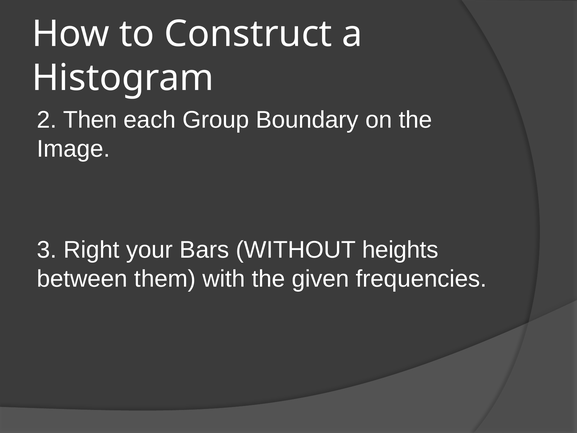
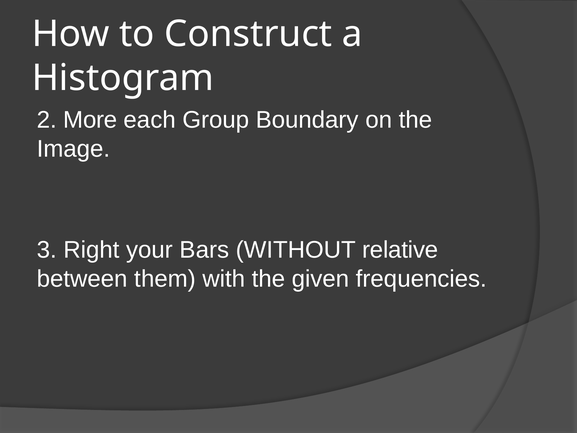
Then: Then -> More (90, 120)
heights: heights -> relative (400, 250)
